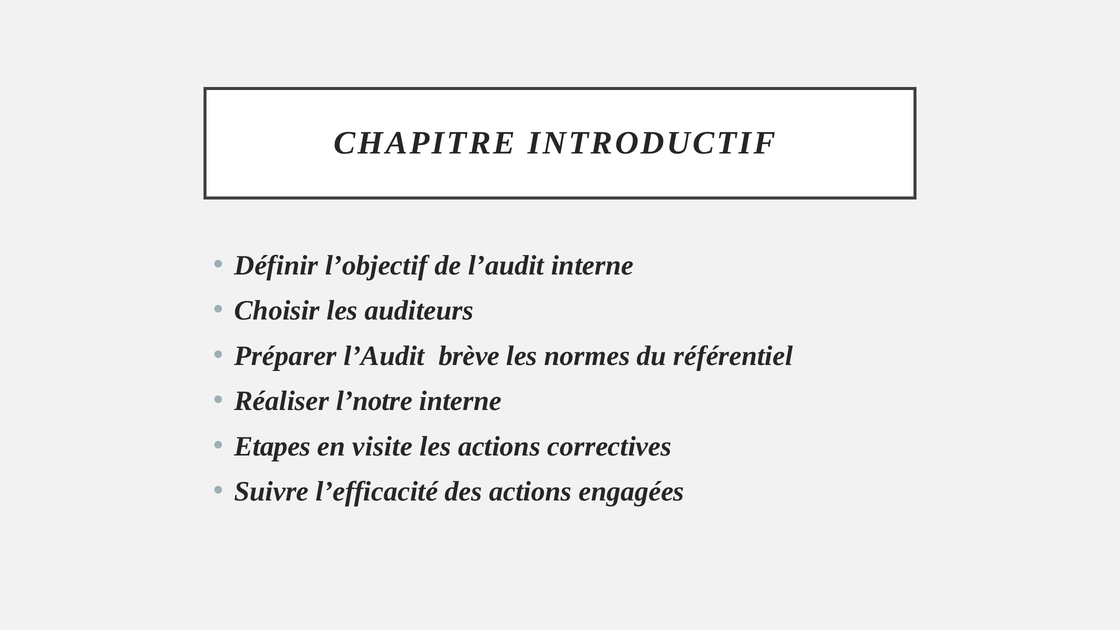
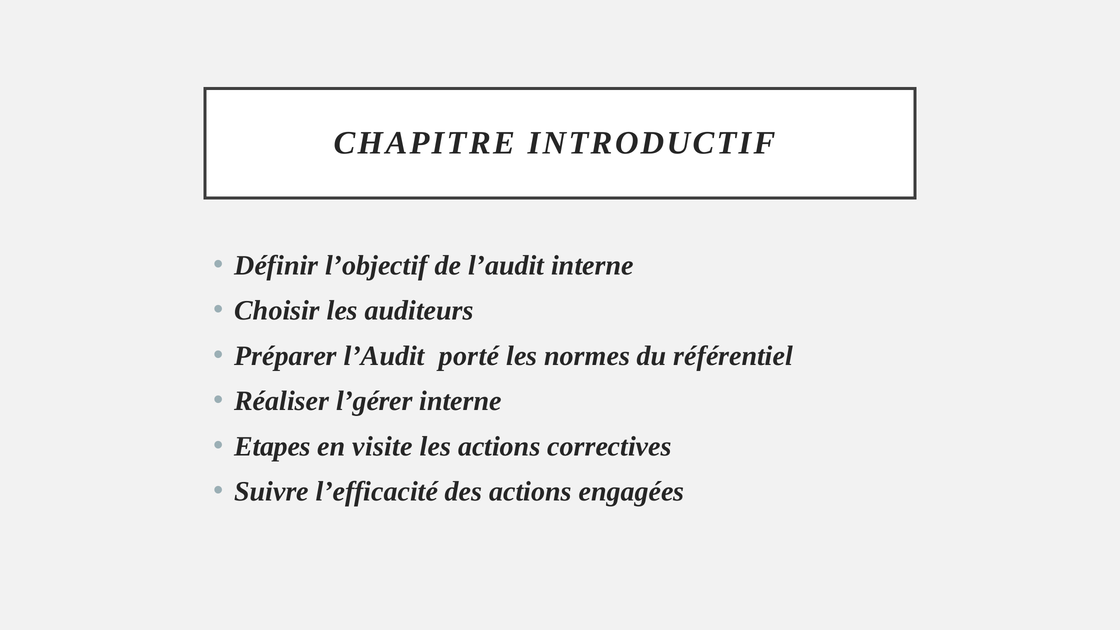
brève: brève -> porté (469, 356)
l’notre: l’notre -> l’gérer (374, 401)
